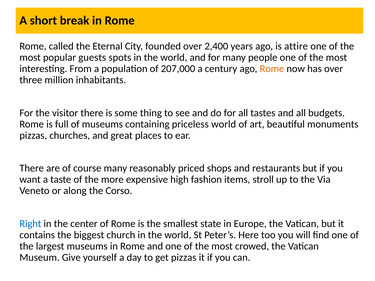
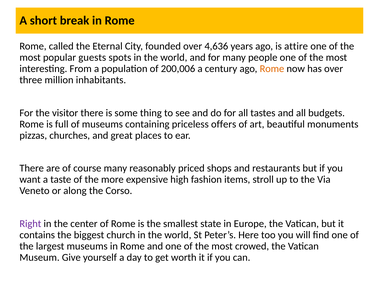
2,400: 2,400 -> 4,636 (216, 46)
207,000: 207,000 -> 200,006 (178, 69)
priceless world: world -> offers (224, 124)
Right colour: blue -> purple (30, 224)
get pizzas: pizzas -> worth (184, 258)
